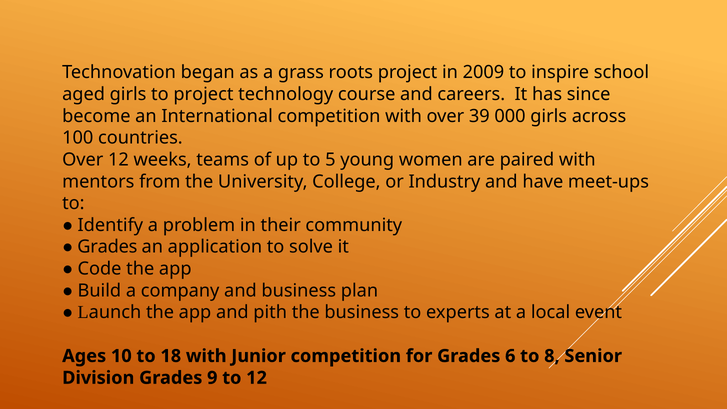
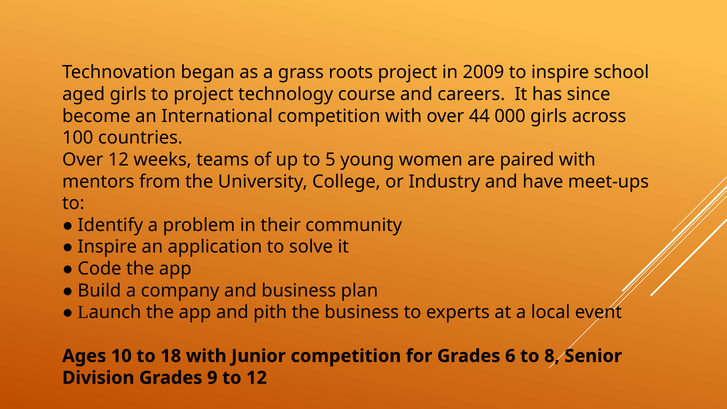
39: 39 -> 44 (479, 116)
Grades: Grades -> Inspire (107, 247)
